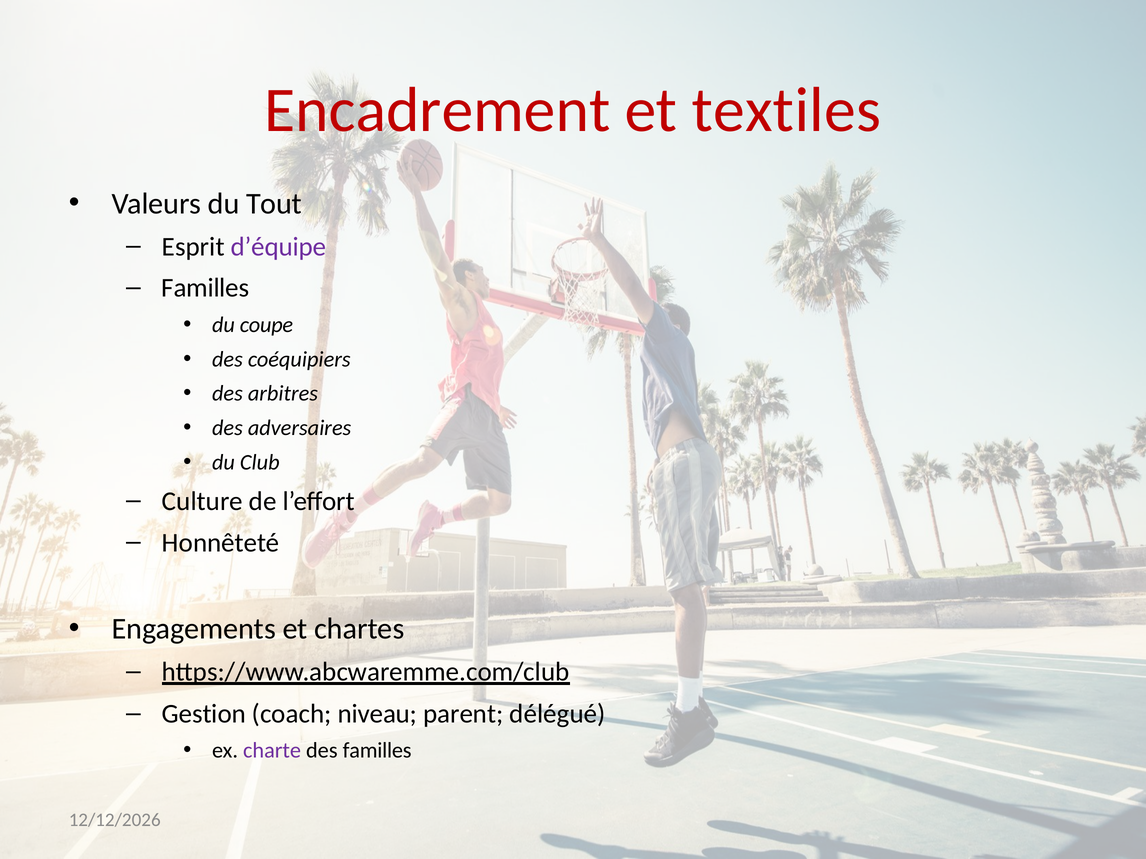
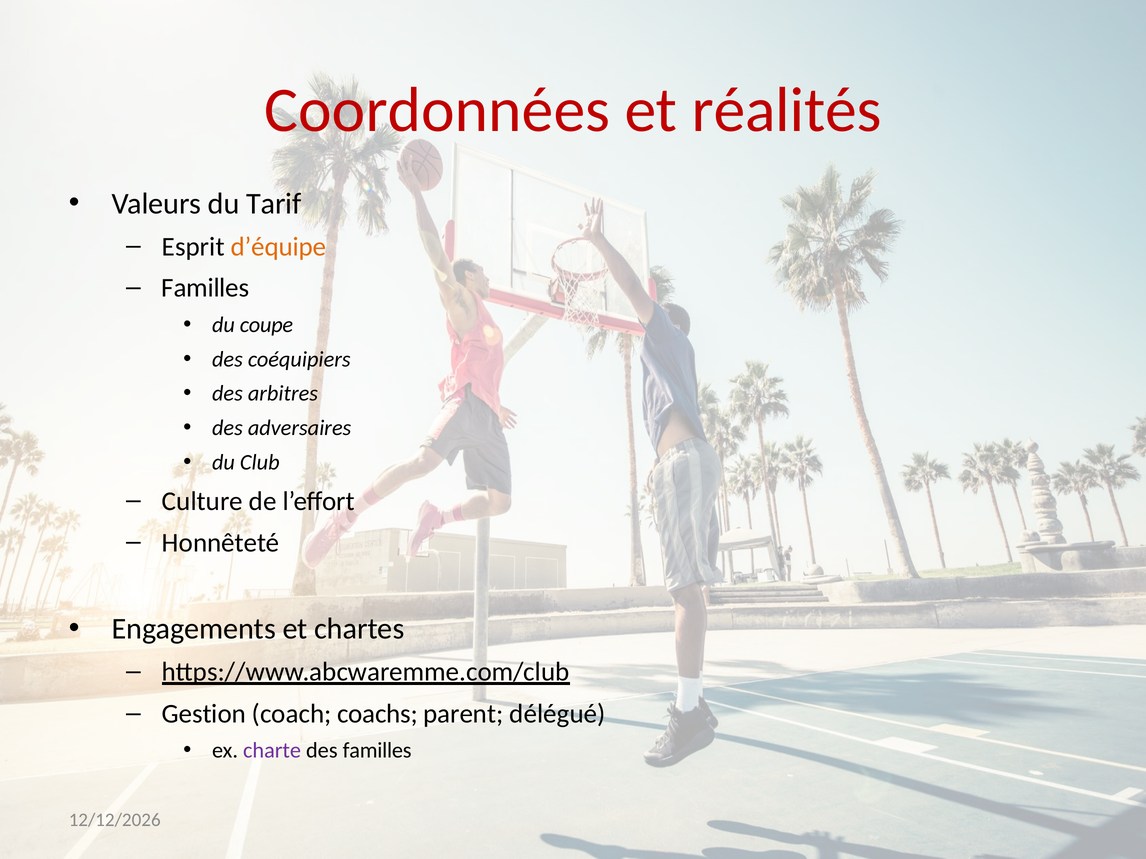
Encadrement: Encadrement -> Coordonnées (437, 110)
textiles: textiles -> réalités (787, 110)
Tout: Tout -> Tarif (274, 204)
d’équipe colour: purple -> orange (278, 247)
niveau: niveau -> coachs (378, 714)
